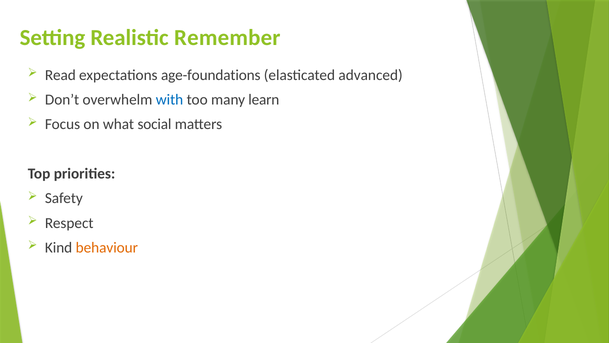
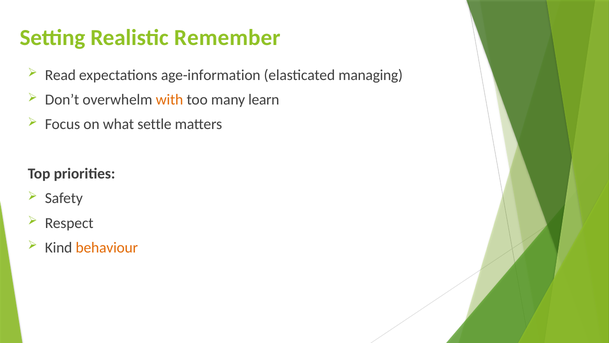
age-foundations: age-foundations -> age-information (211, 75)
advanced: advanced -> managing (371, 75)
with colour: blue -> orange (169, 100)
social: social -> settle (154, 124)
